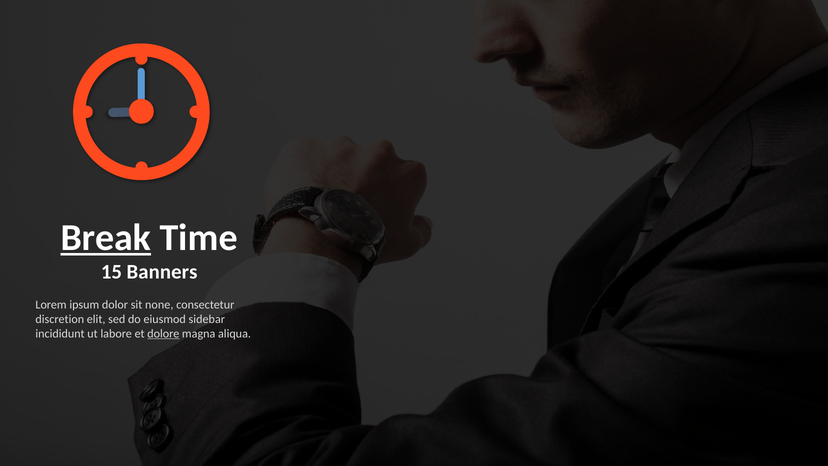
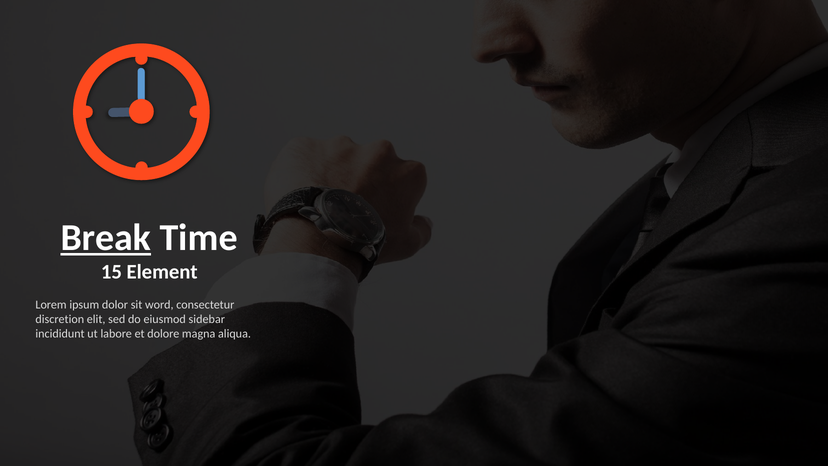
Banners: Banners -> Element (162, 272)
none: none -> word (159, 304)
dolore underline: present -> none (163, 333)
